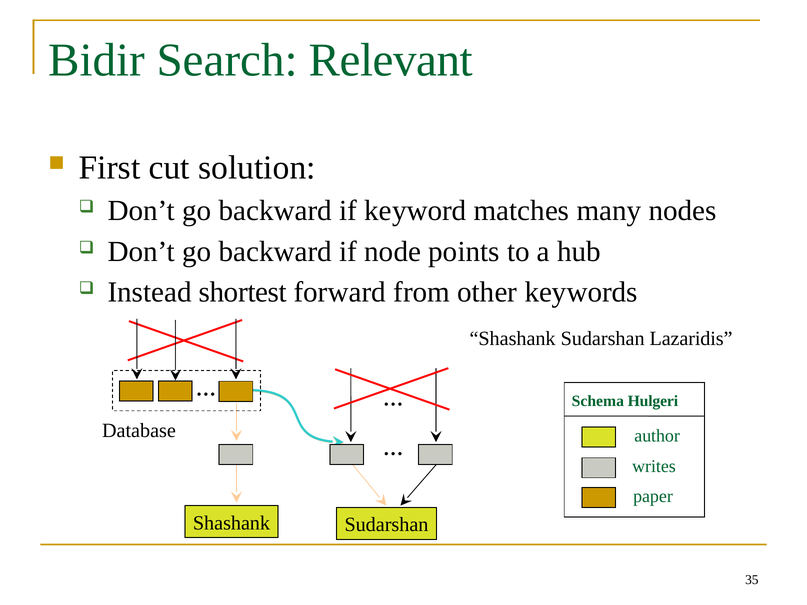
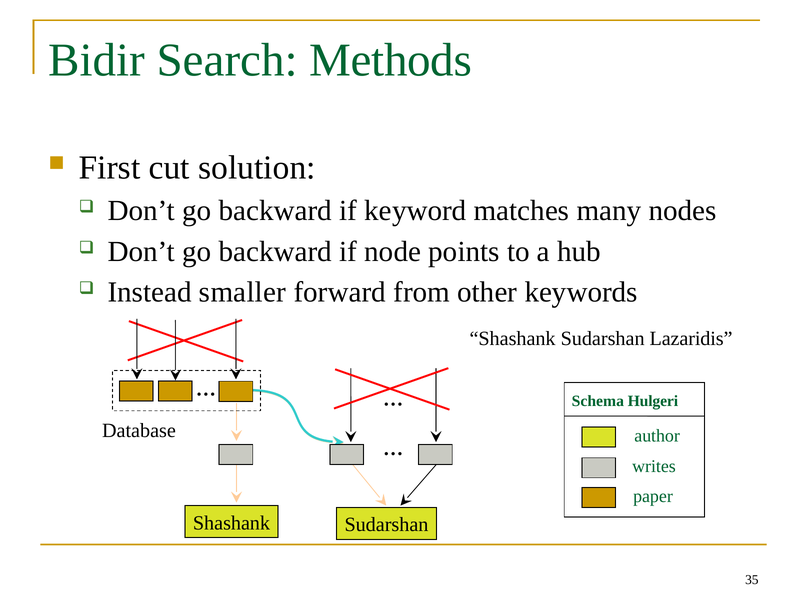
Relevant: Relevant -> Methods (391, 60)
shortest: shortest -> smaller (243, 292)
